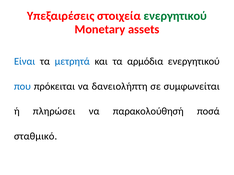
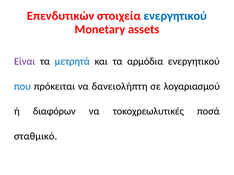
Υπεξαιρέσεις: Υπεξαιρέσεις -> Επενδυτικών (61, 16)
ενεργητικού colour: green -> blue (175, 16)
Είναι colour: blue -> purple (25, 62)
συμφωνείται: συμφωνείται -> λογαριασμού (192, 87)
πληρώσει: πληρώσει -> διαφόρων (54, 112)
παρακολούθησή: παρακολούθησή -> τοκοχρεωλυτικές (148, 112)
